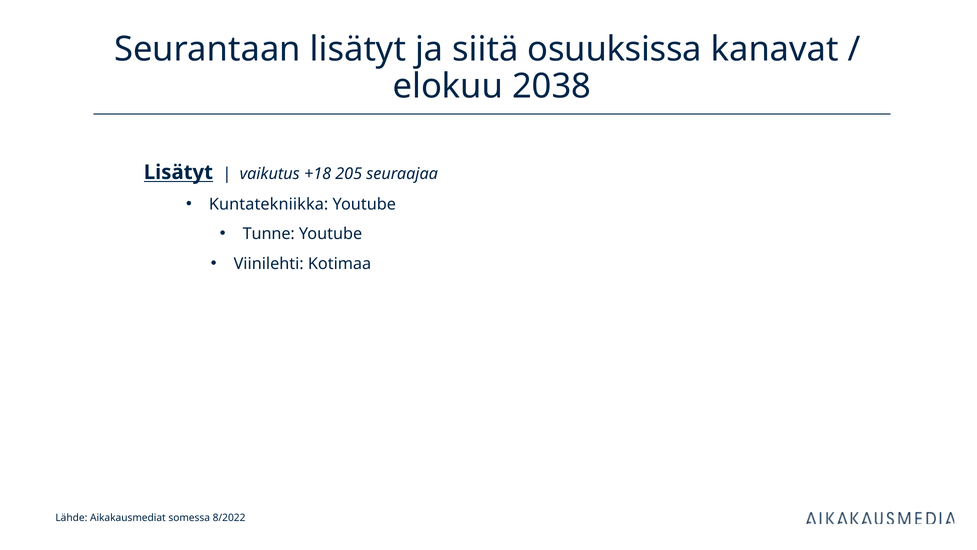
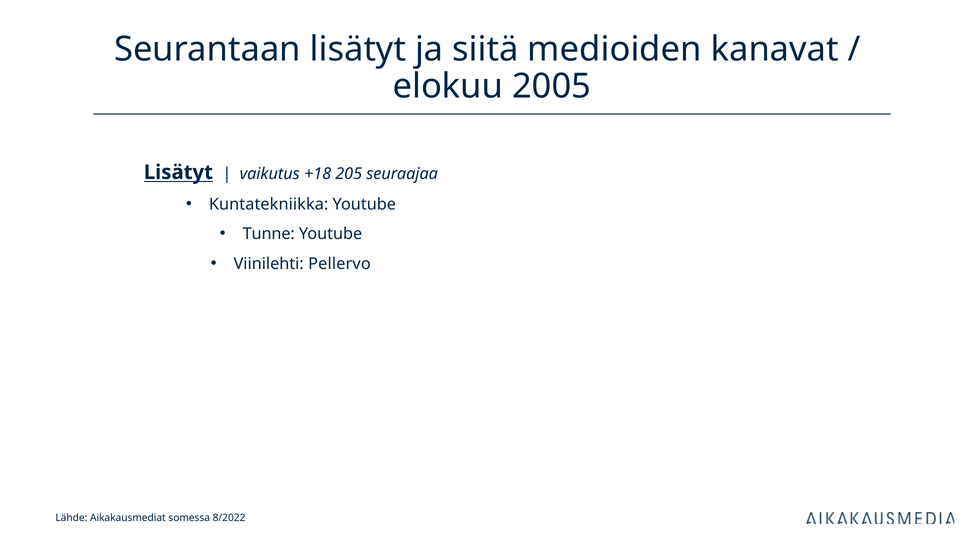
osuuksissa: osuuksissa -> medioiden (615, 49)
2038: 2038 -> 2005 (552, 86)
Kotimaa: Kotimaa -> Pellervo (339, 263)
